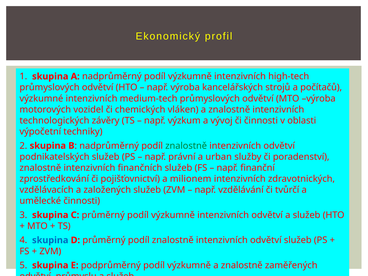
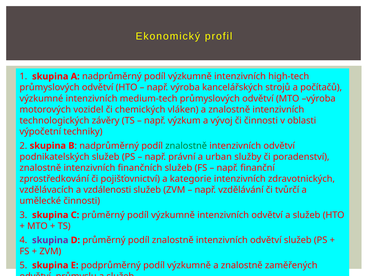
milionem: milionem -> kategorie (191, 179)
založených: založených -> vzdálenosti (107, 190)
skupina colour: blue -> purple (50, 240)
